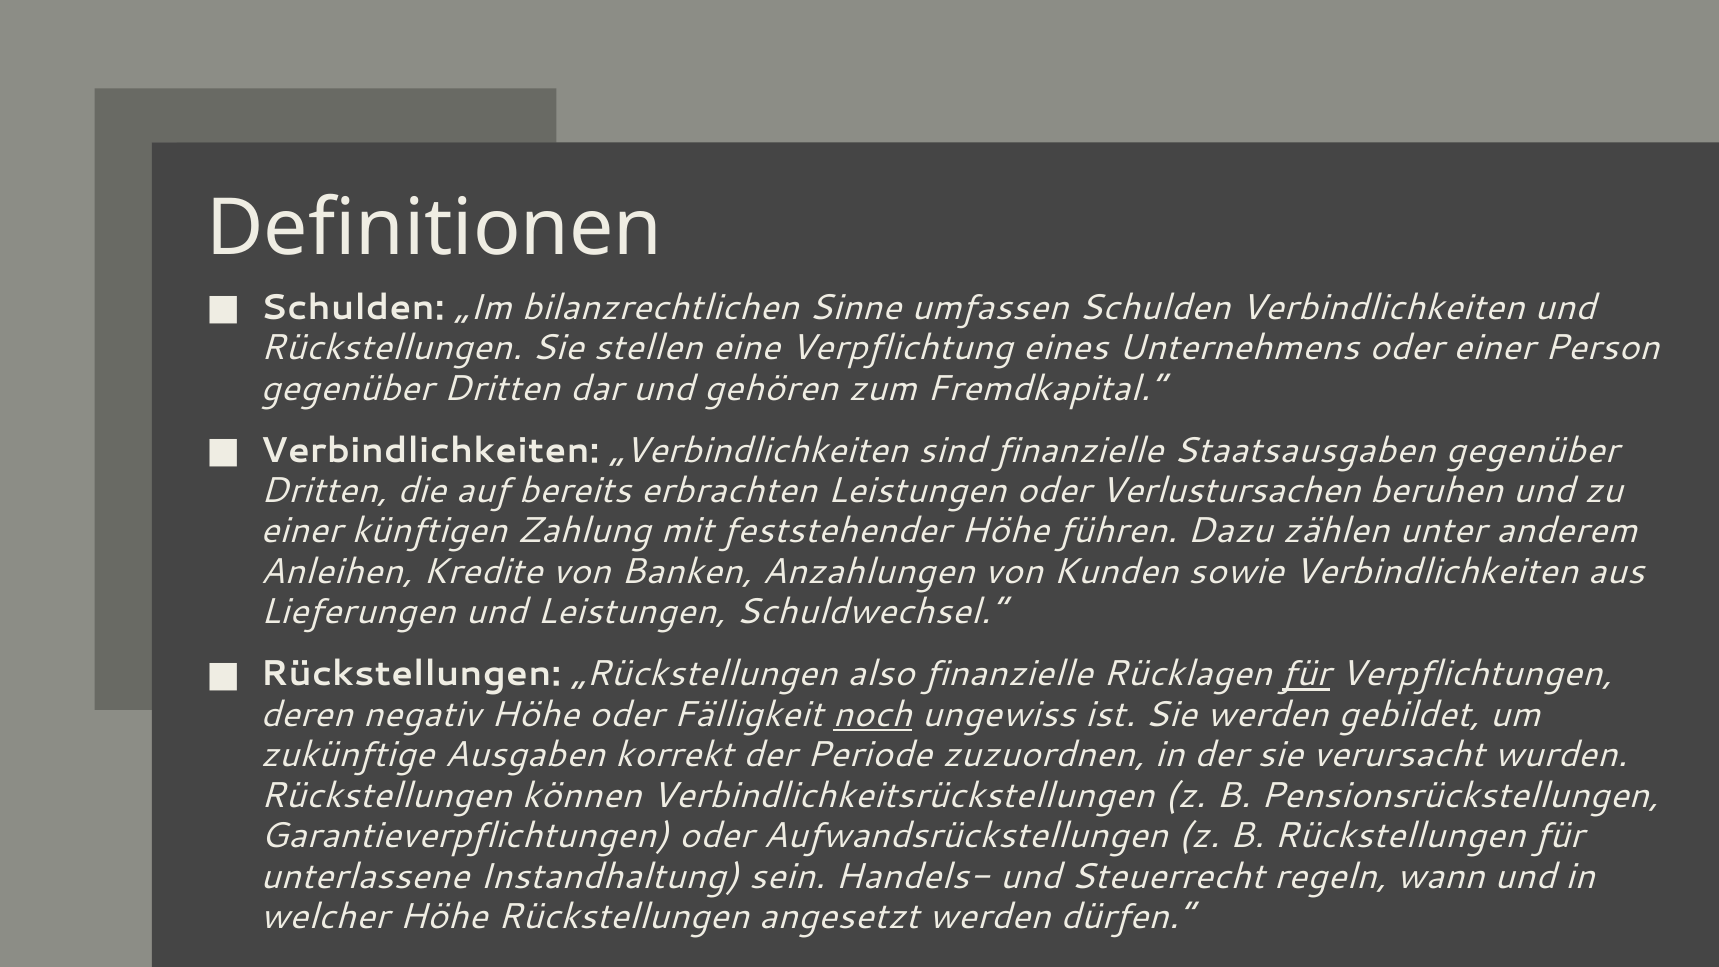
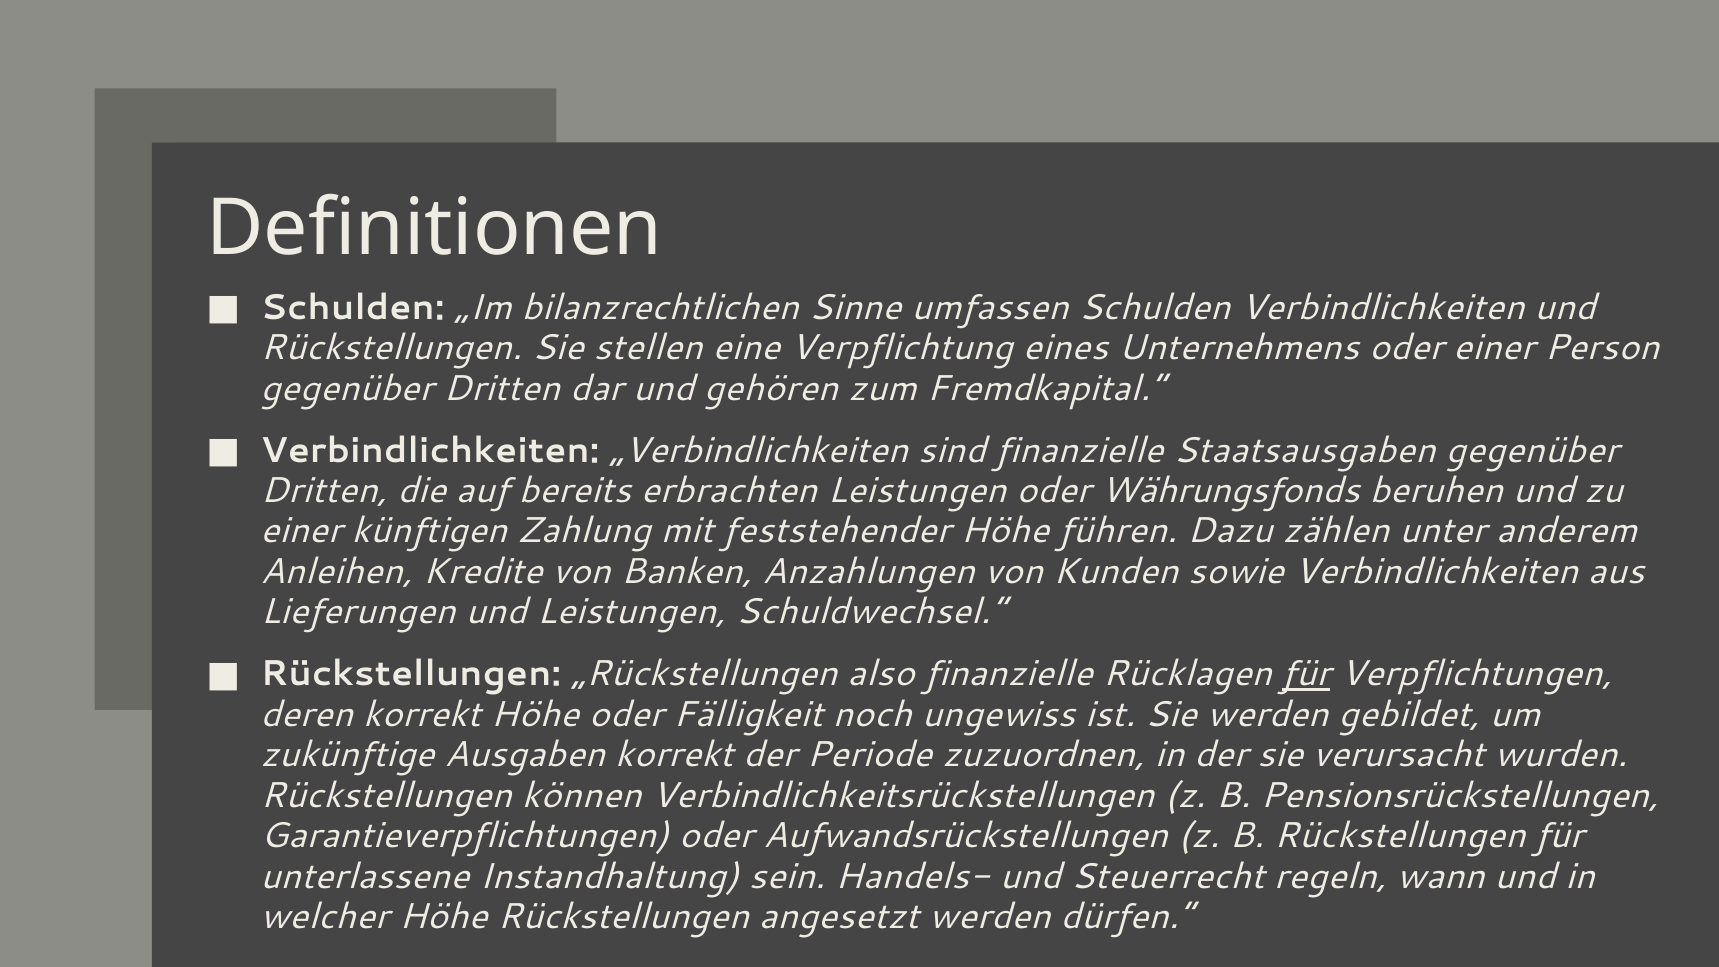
Verlustursachen: Verlustursachen -> Währungsfonds (1230, 491)
deren negativ: negativ -> korrekt (422, 714)
noch underline: present -> none (872, 714)
